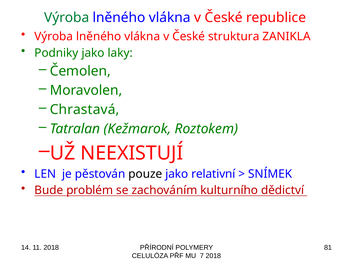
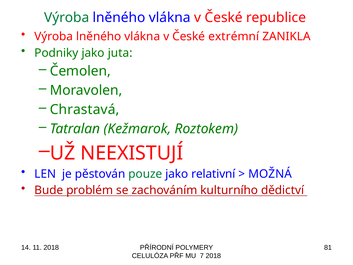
struktura: struktura -> extrémní (234, 36)
laky: laky -> juta (120, 53)
pouze colour: black -> green (145, 174)
SNÍMEK: SNÍMEK -> MOŽNÁ (270, 174)
